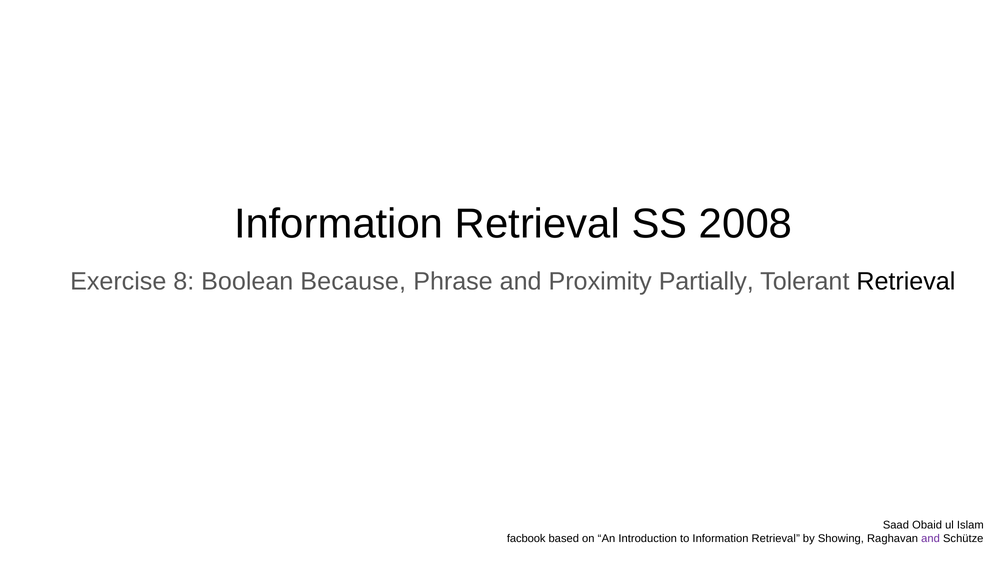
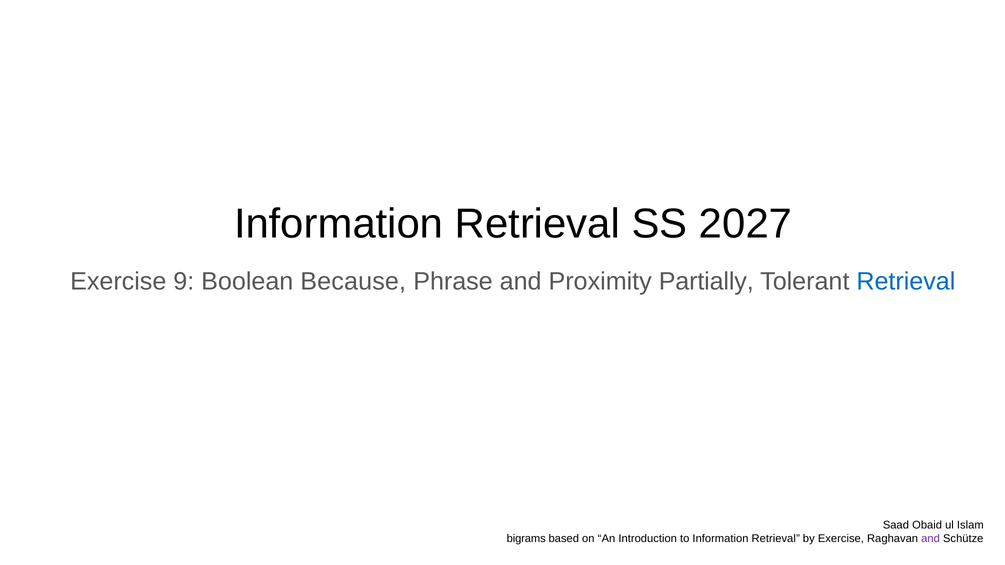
2008: 2008 -> 2027 (746, 224)
8: 8 -> 9 (184, 282)
Retrieval colour: black -> blue (906, 282)
facbook: facbook -> bigrams (526, 539)
by Showing: Showing -> Exercise (841, 539)
